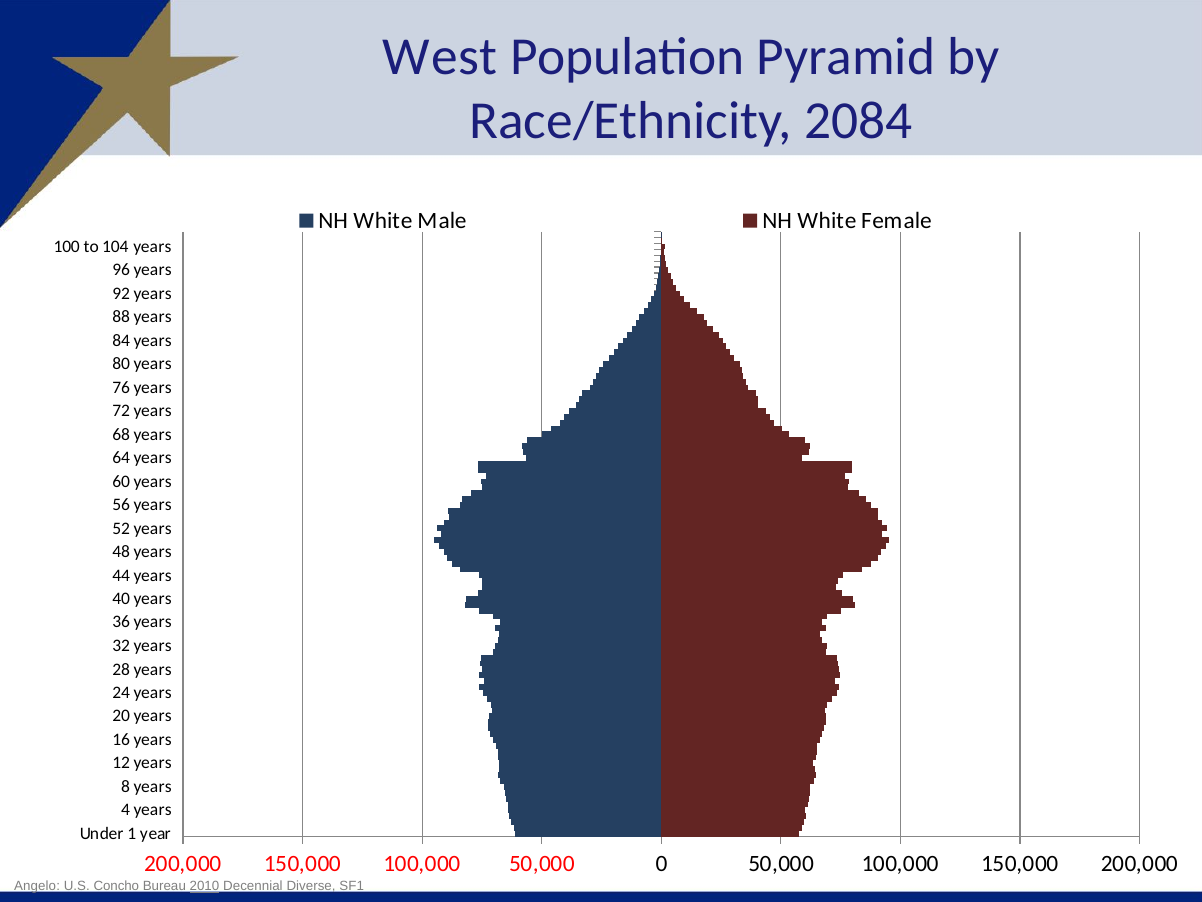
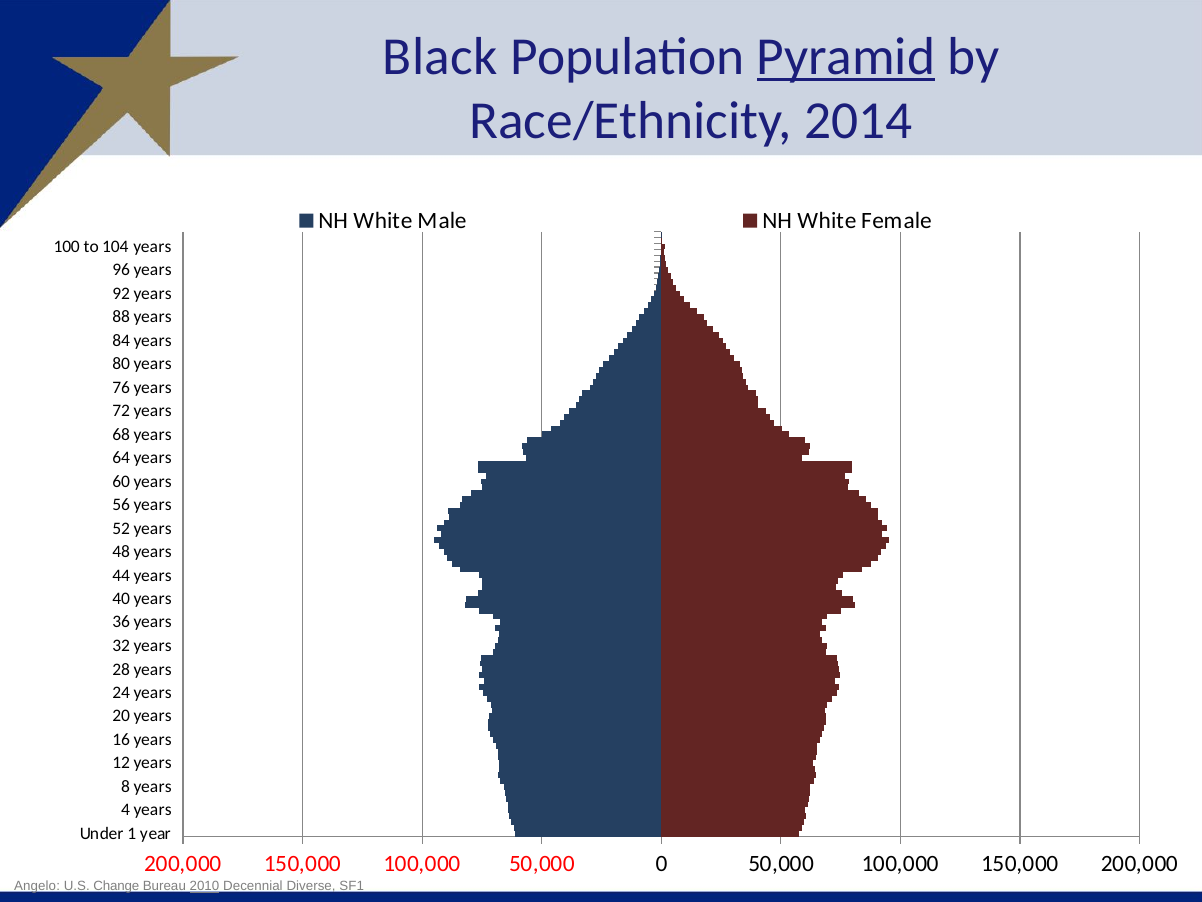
West: West -> Black (440, 57)
Pyramid underline: none -> present (846, 57)
2084: 2084 -> 2014 (858, 121)
Concho: Concho -> Change (116, 886)
